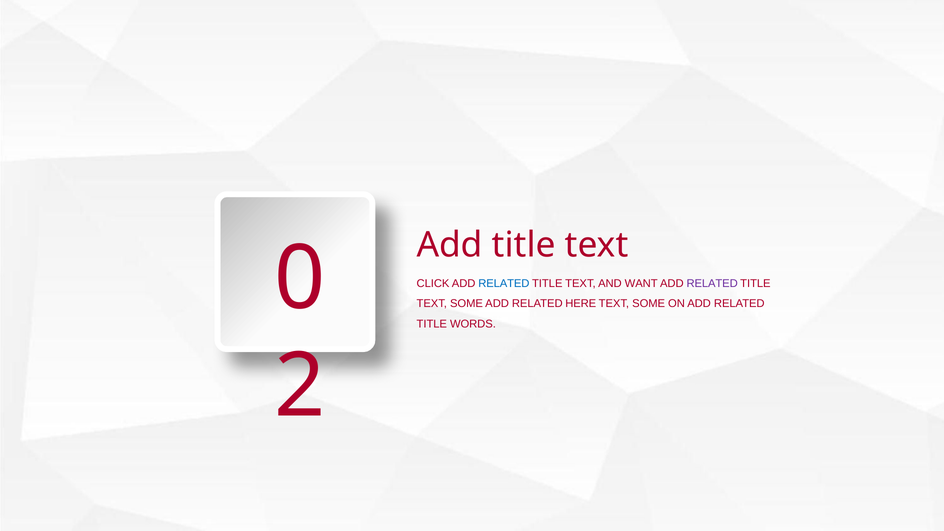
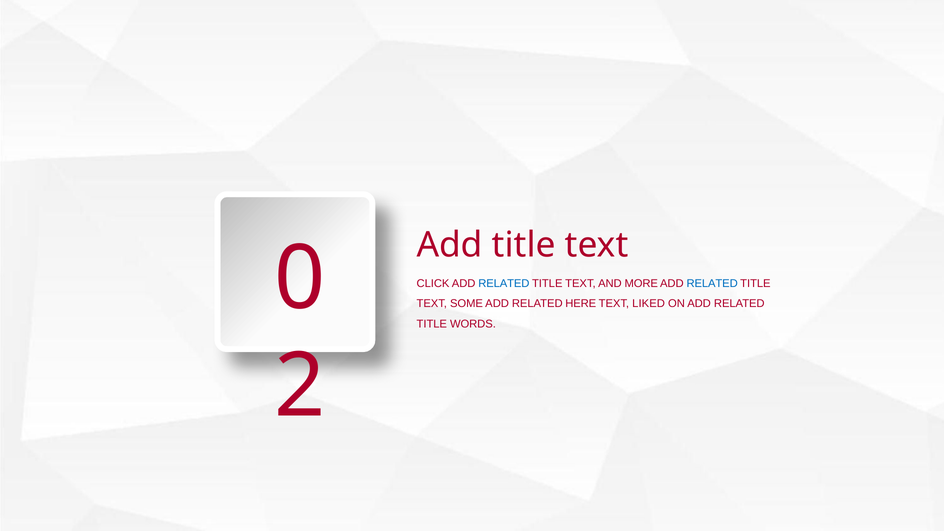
WANT: WANT -> MORE (641, 284)
RELATED colour: purple -> blue (712, 284)
SOME: SOME -> LIKED (649, 304)
